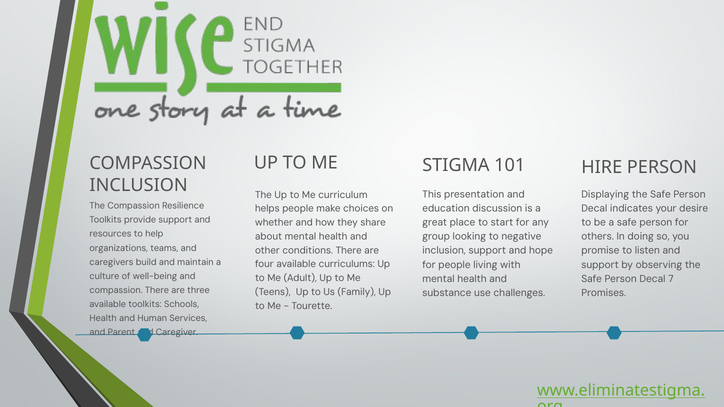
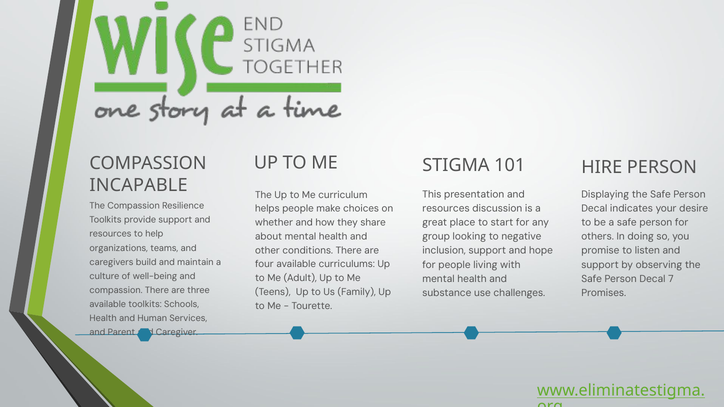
INCLUSION: INCLUSION -> INCAPABLE (139, 185)
education: education -> resources (446, 209)
